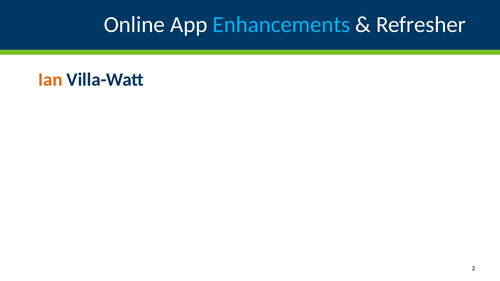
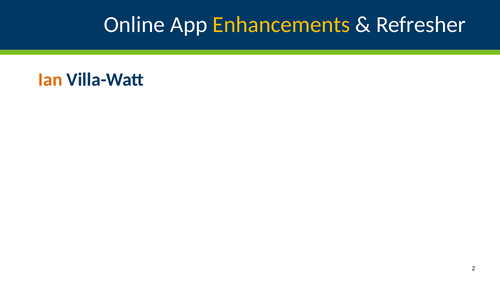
Enhancements colour: light blue -> yellow (281, 25)
